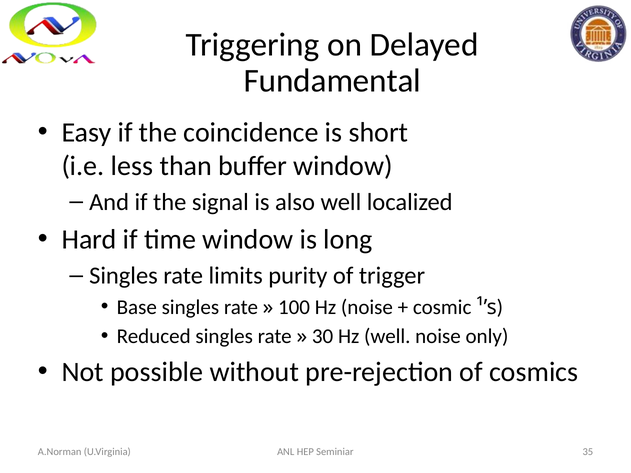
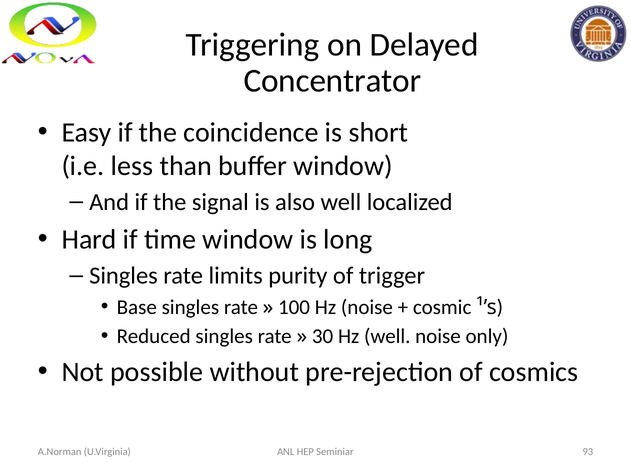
Fundamental: Fundamental -> Concentrator (332, 81)
35: 35 -> 93 (588, 452)
